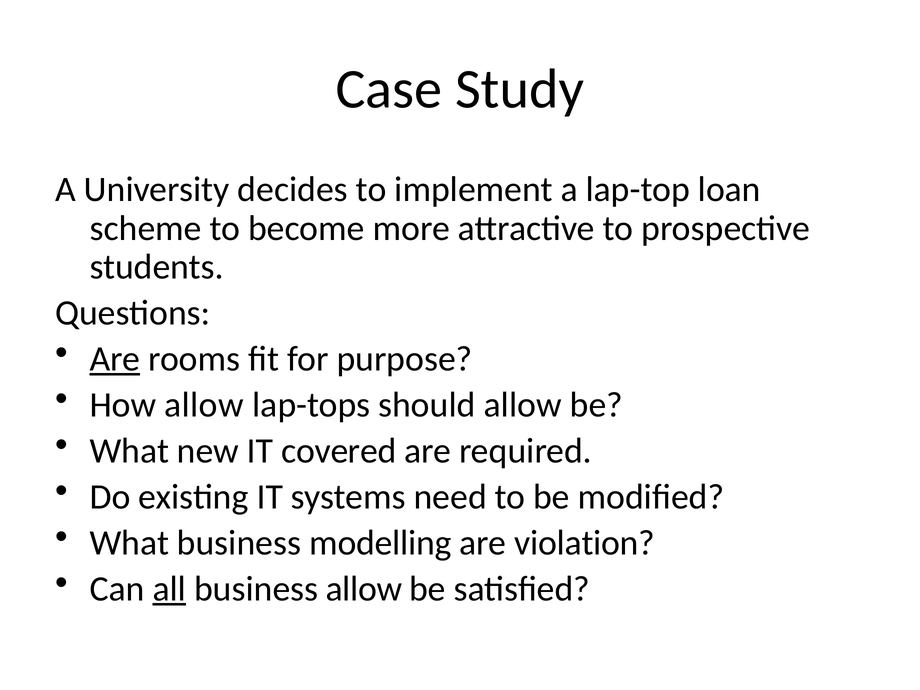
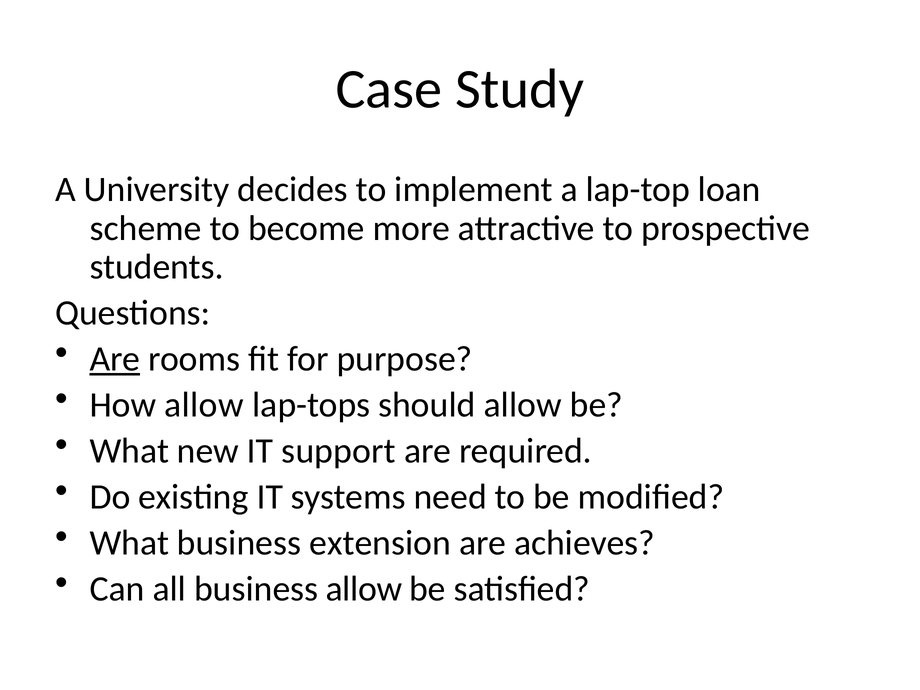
covered: covered -> support (339, 451)
modelling: modelling -> extension (380, 543)
violation: violation -> achieves (585, 543)
all underline: present -> none (169, 589)
